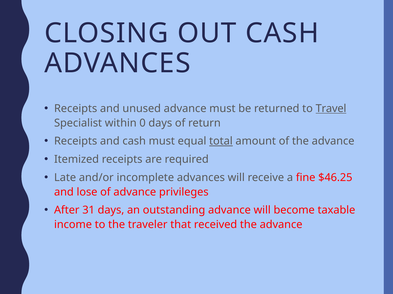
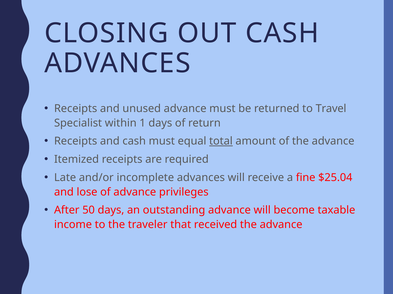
Travel underline: present -> none (331, 109)
0: 0 -> 1 (143, 123)
$46.25: $46.25 -> $25.04 (335, 178)
31: 31 -> 50 (89, 211)
